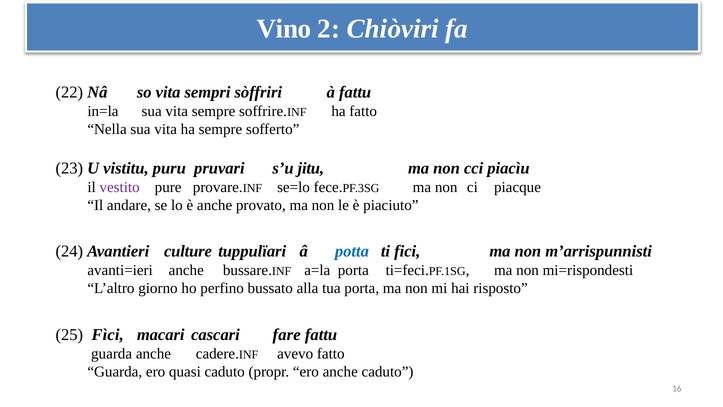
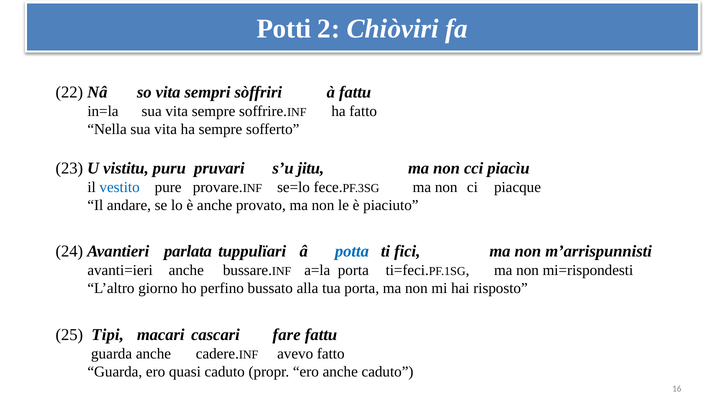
Vino: Vino -> Potti (284, 29)
vestito colour: purple -> blue (120, 187)
culture: culture -> parlata (188, 251)
Fìci: Fìci -> Tipi (108, 334)
